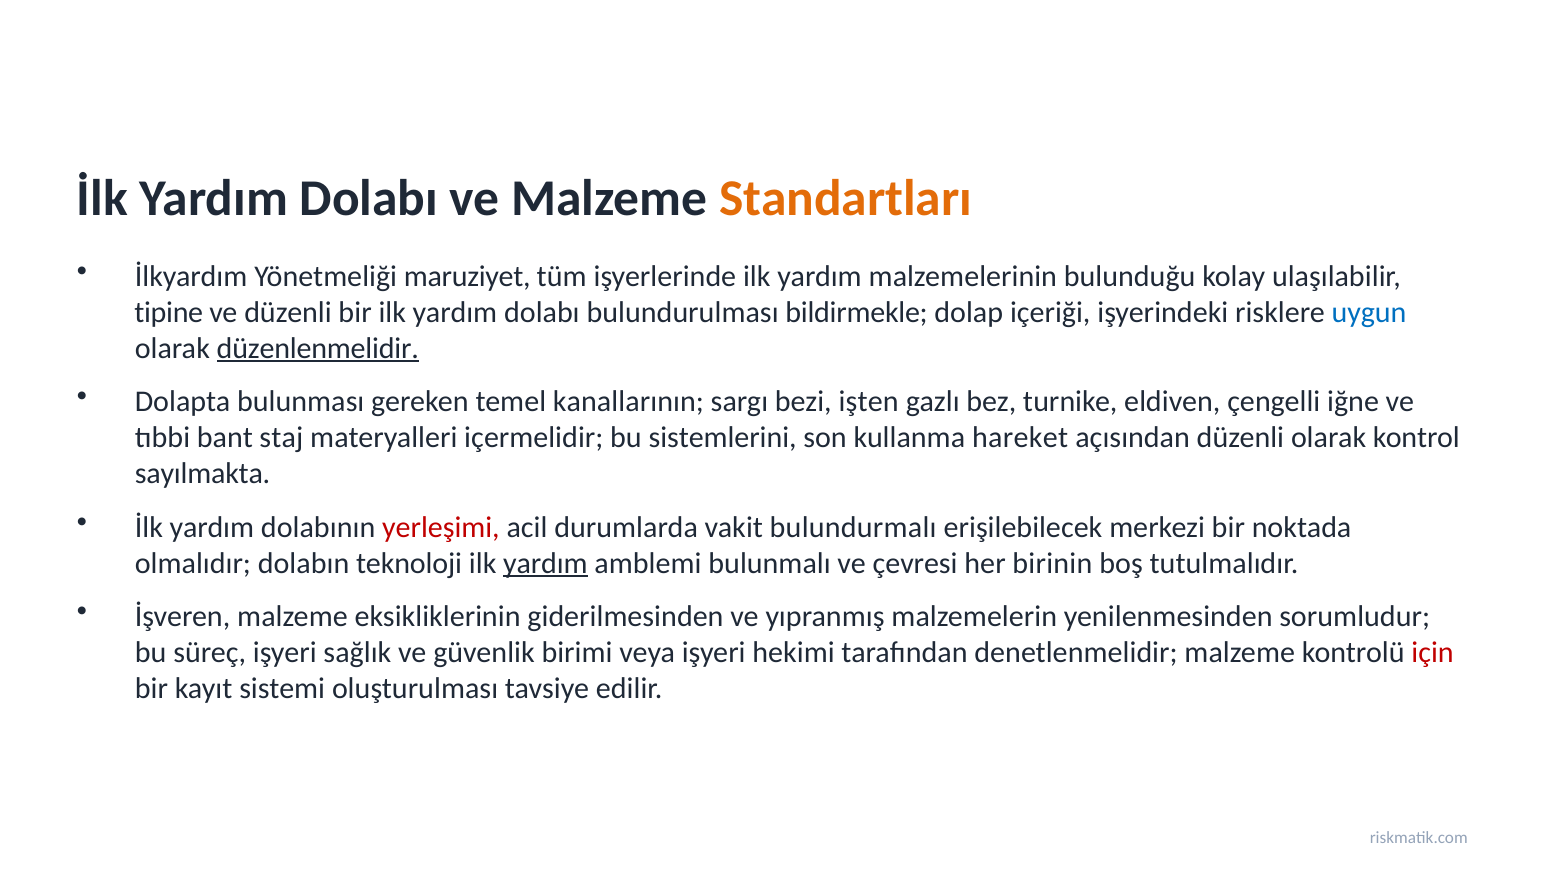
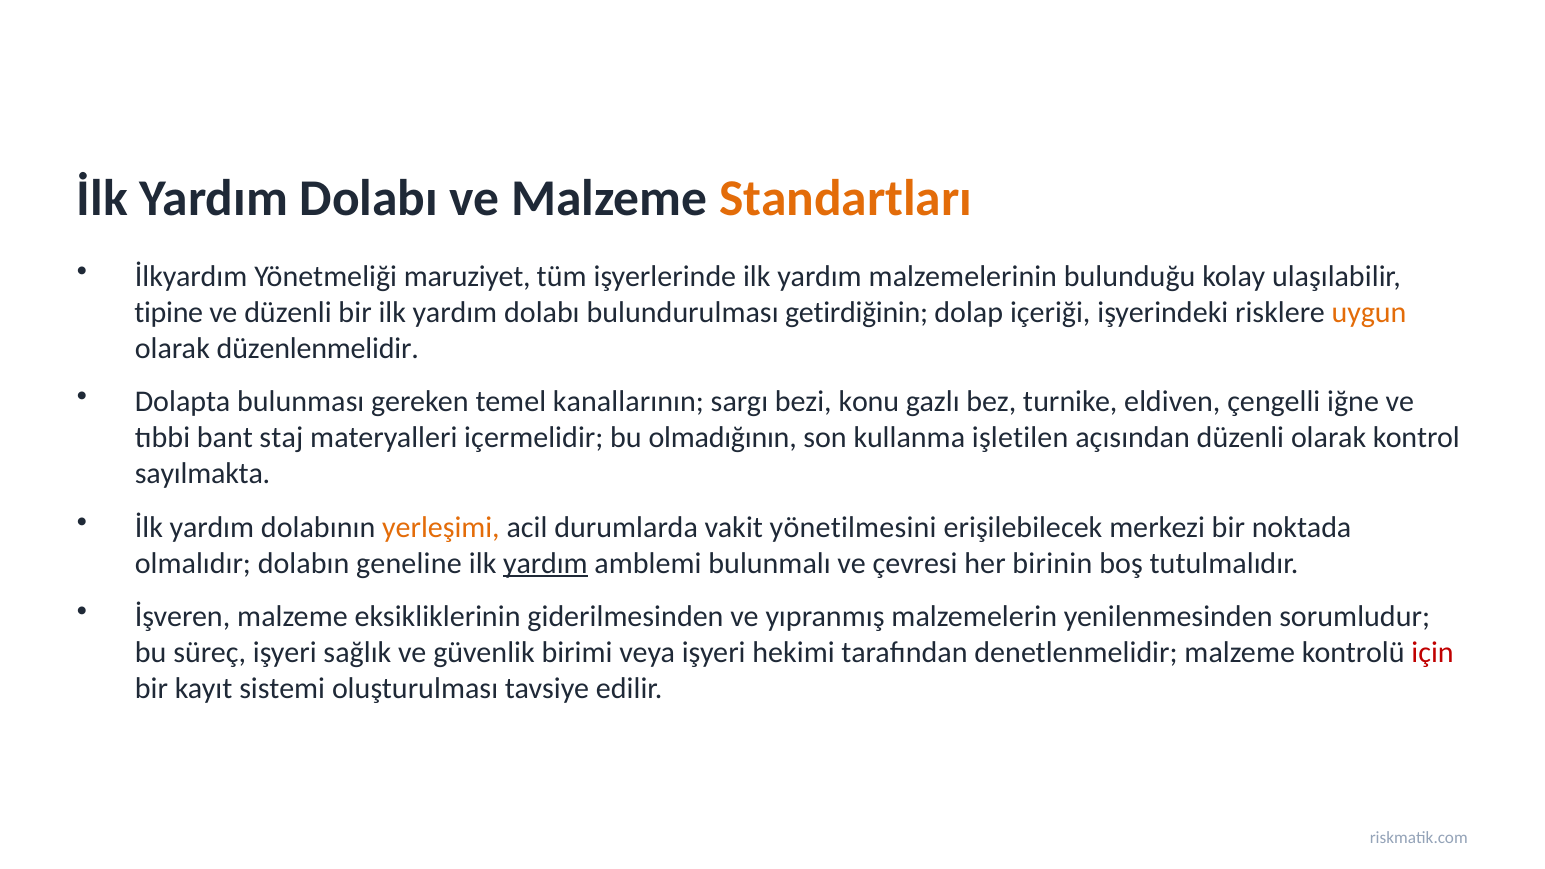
bildirmekle: bildirmekle -> getirdiğinin (857, 312)
uygun colour: blue -> orange (1369, 312)
düzenlenmelidir underline: present -> none (318, 348)
işten: işten -> konu (869, 402)
sistemlerini: sistemlerini -> olmadığının (723, 438)
hareket: hareket -> işletilen (1020, 438)
yerleşimi colour: red -> orange (441, 527)
bulundurmalı: bulundurmalı -> yönetilmesini (853, 527)
teknoloji: teknoloji -> geneline (409, 563)
